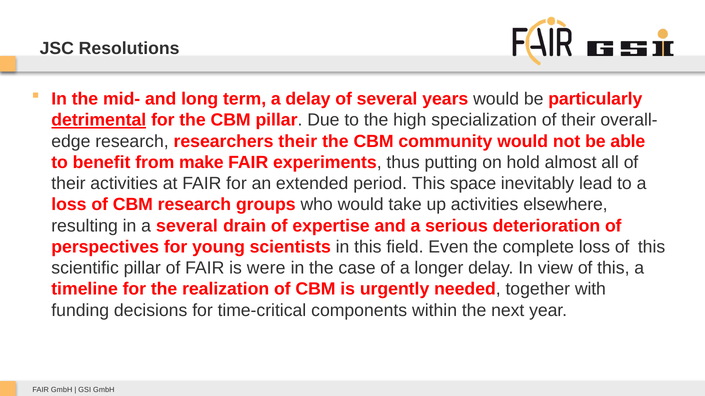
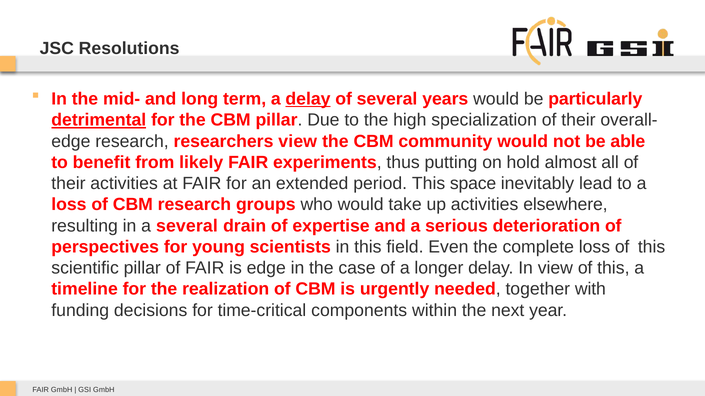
delay underline: none -> present (308, 99)
researchers their: their -> view (298, 142)
make: make -> likely (201, 163)
is were: were -> edge (266, 268)
